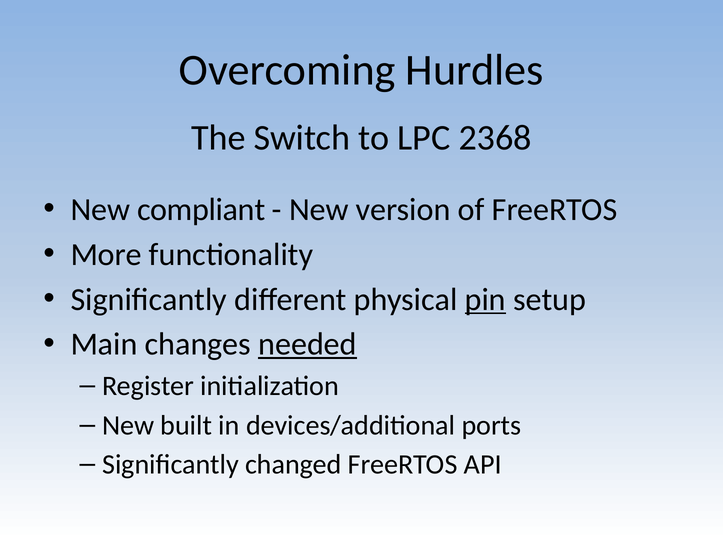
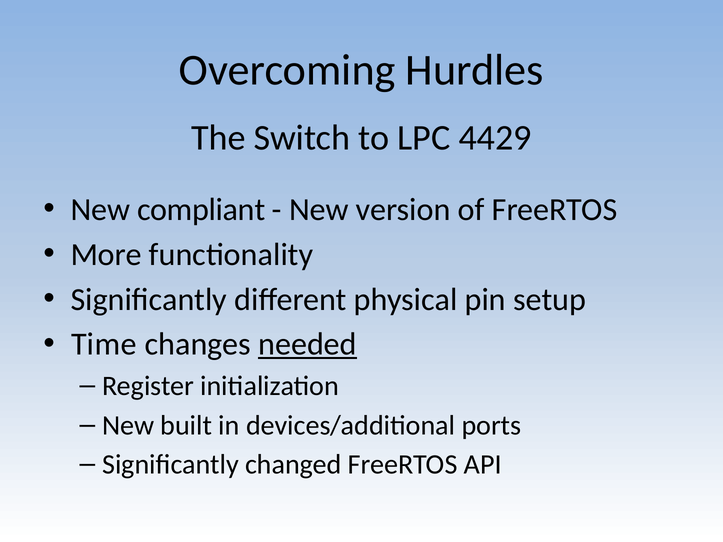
2368: 2368 -> 4429 (495, 138)
pin underline: present -> none (485, 300)
Main: Main -> Time (104, 345)
